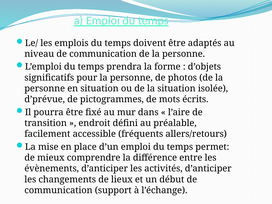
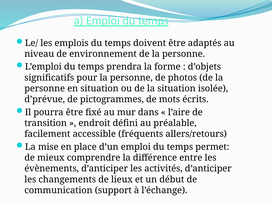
niveau de communication: communication -> environnement (103, 54)
